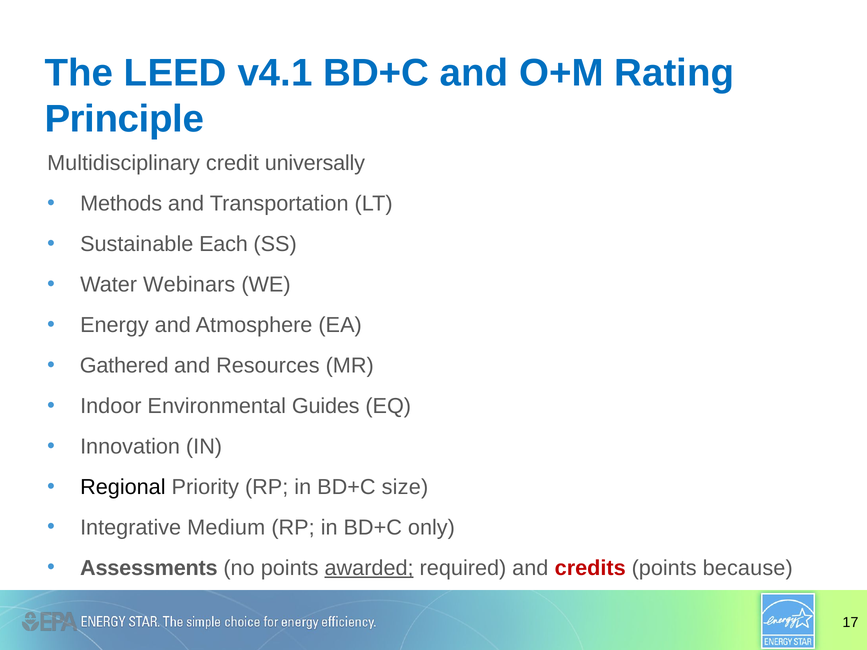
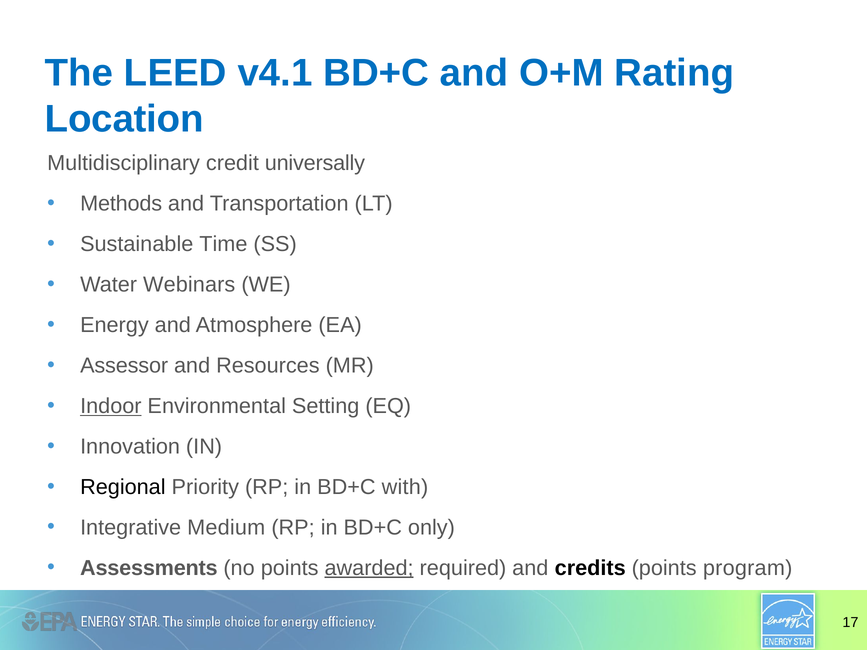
Principle: Principle -> Location (124, 119)
Each: Each -> Time (223, 244)
Gathered: Gathered -> Assessor (124, 366)
Indoor underline: none -> present (111, 406)
Guides: Guides -> Setting (326, 406)
size: size -> with (405, 487)
credits colour: red -> black (590, 568)
because: because -> program (748, 568)
